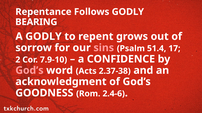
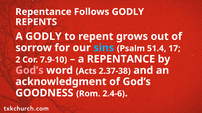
BEARING: BEARING -> REPENTS (36, 22)
sins colour: pink -> light blue (104, 48)
a CONFIDENCE: CONFIDENCE -> REPENTANCE (121, 59)
